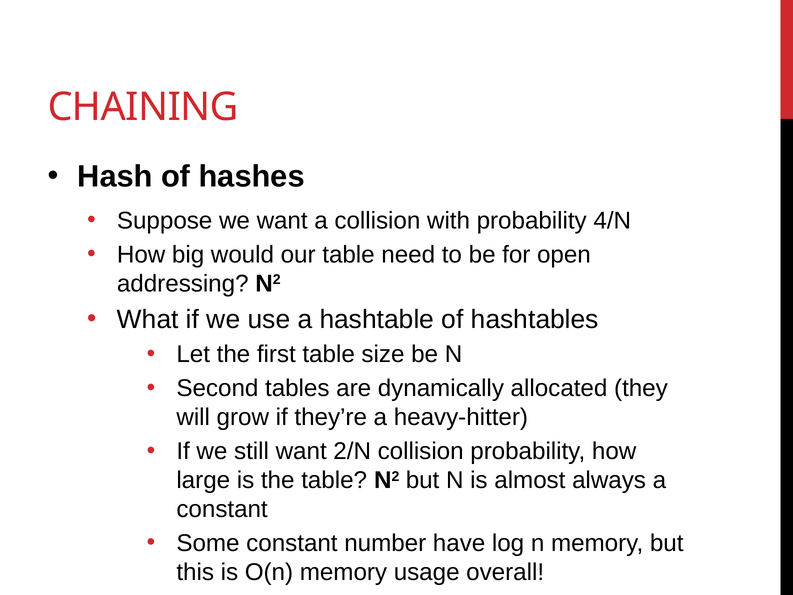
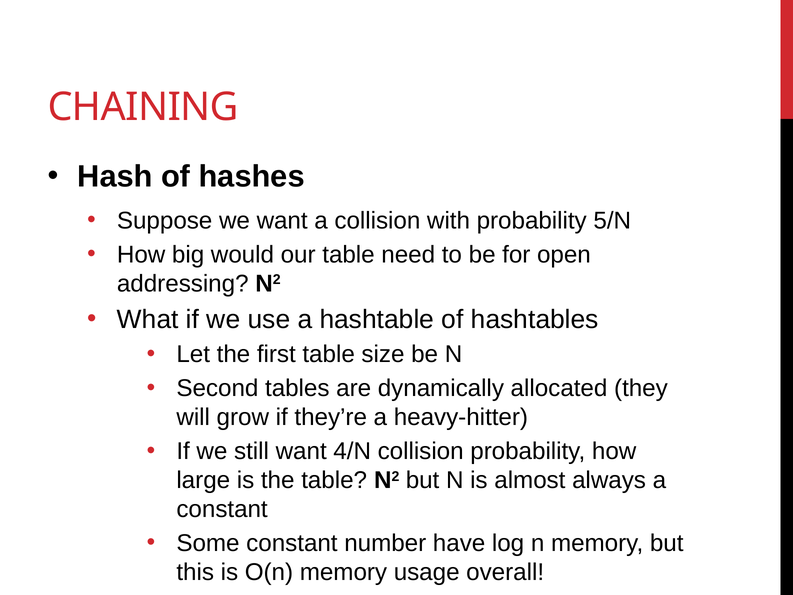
4/N: 4/N -> 5/N (612, 221)
2/N: 2/N -> 4/N (352, 451)
